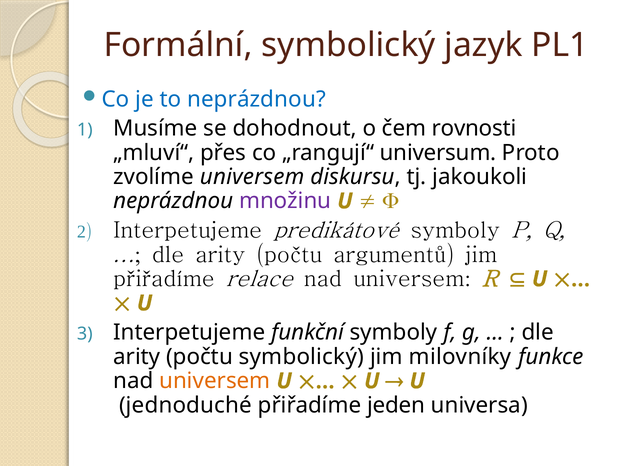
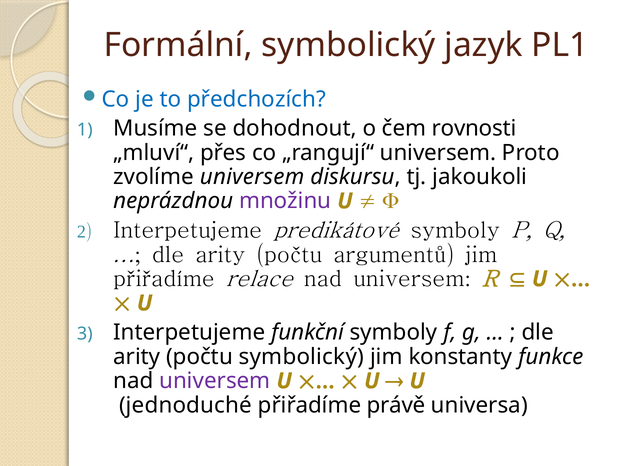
to neprázdnou: neprázdnou -> předchozích (256, 99)
„rangují“ universum: universum -> universem (438, 153)
milovníky: milovníky -> konstanty (460, 357)
universem colour: orange -> purple (215, 381)
jeden: jeden -> právě (396, 405)
